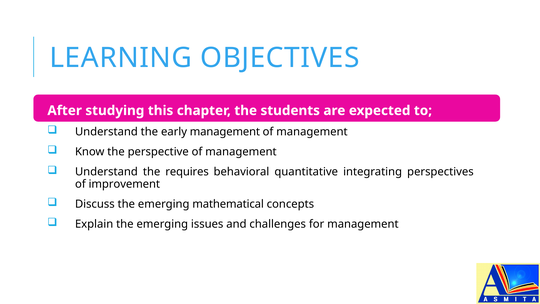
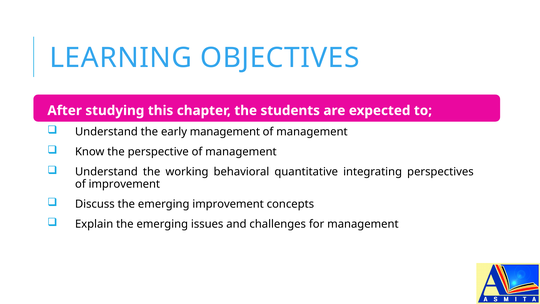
requires: requires -> working (187, 172)
emerging mathematical: mathematical -> improvement (228, 204)
